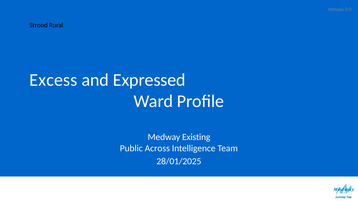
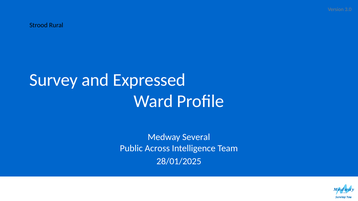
Excess: Excess -> Survey (54, 80)
Existing: Existing -> Several (196, 137)
